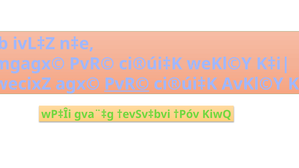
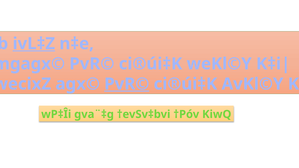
ivL‡Z underline: none -> present (34, 44)
